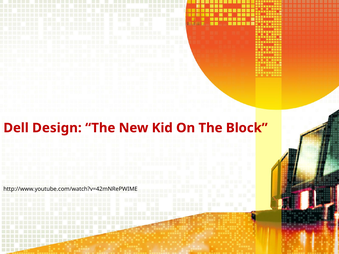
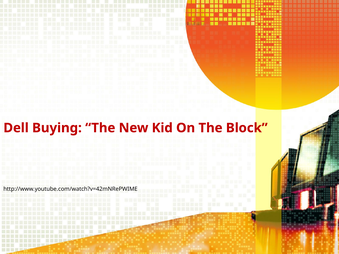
Design: Design -> Buying (57, 128)
